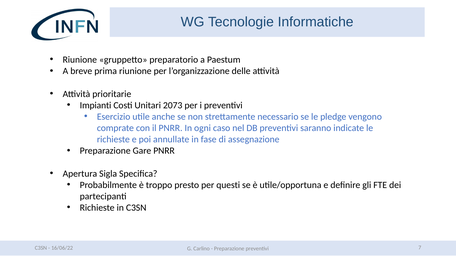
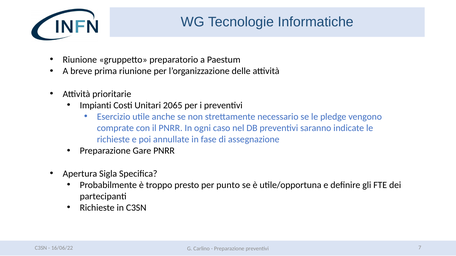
2073: 2073 -> 2065 (173, 105)
questi: questi -> punto (228, 185)
